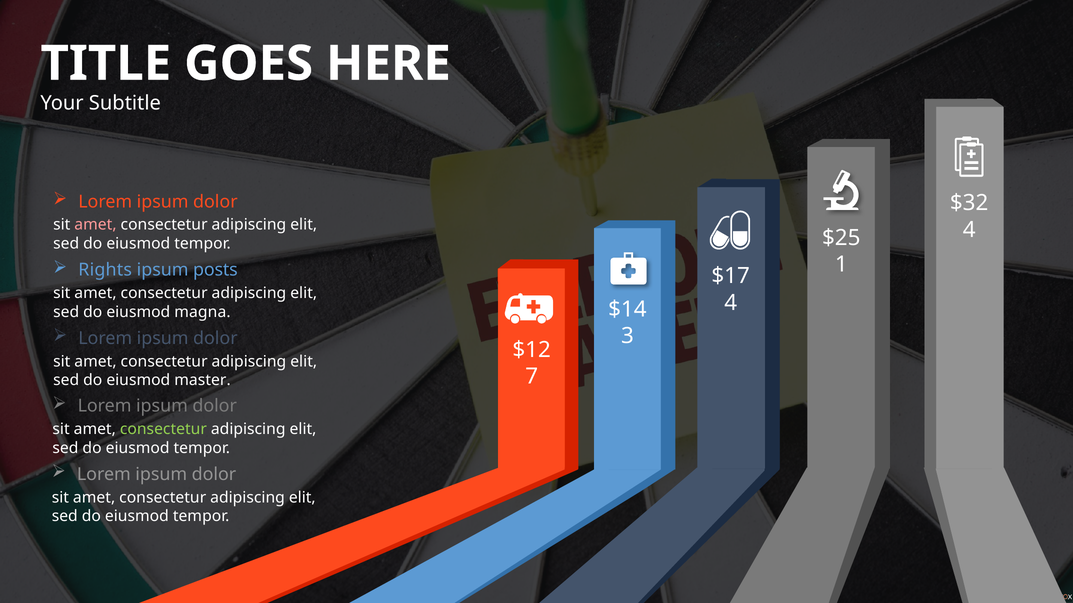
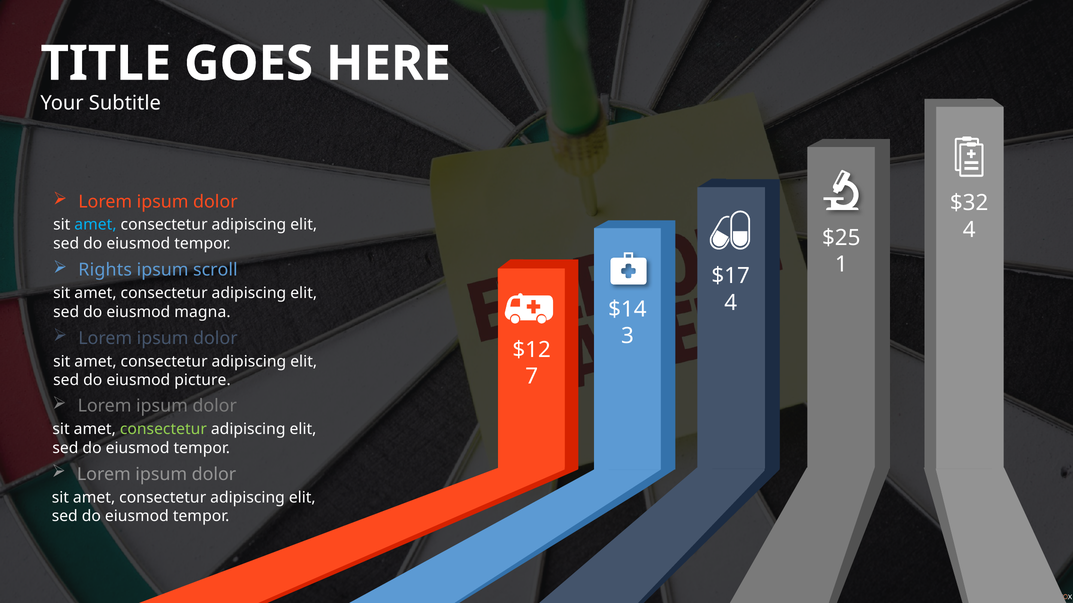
amet colour: pink -> light blue (95, 225)
posts: posts -> scroll (215, 270)
master: master -> picture (203, 380)
